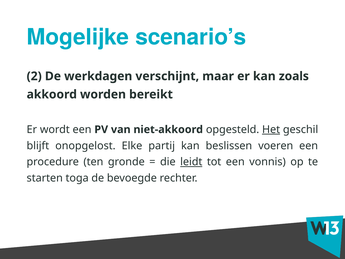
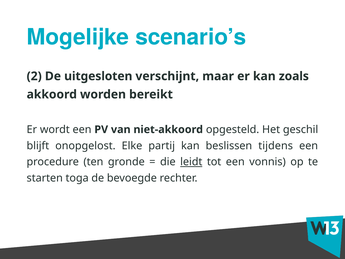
werkdagen: werkdagen -> uitgesloten (98, 76)
Het underline: present -> none (271, 129)
voeren: voeren -> tijdens (276, 146)
